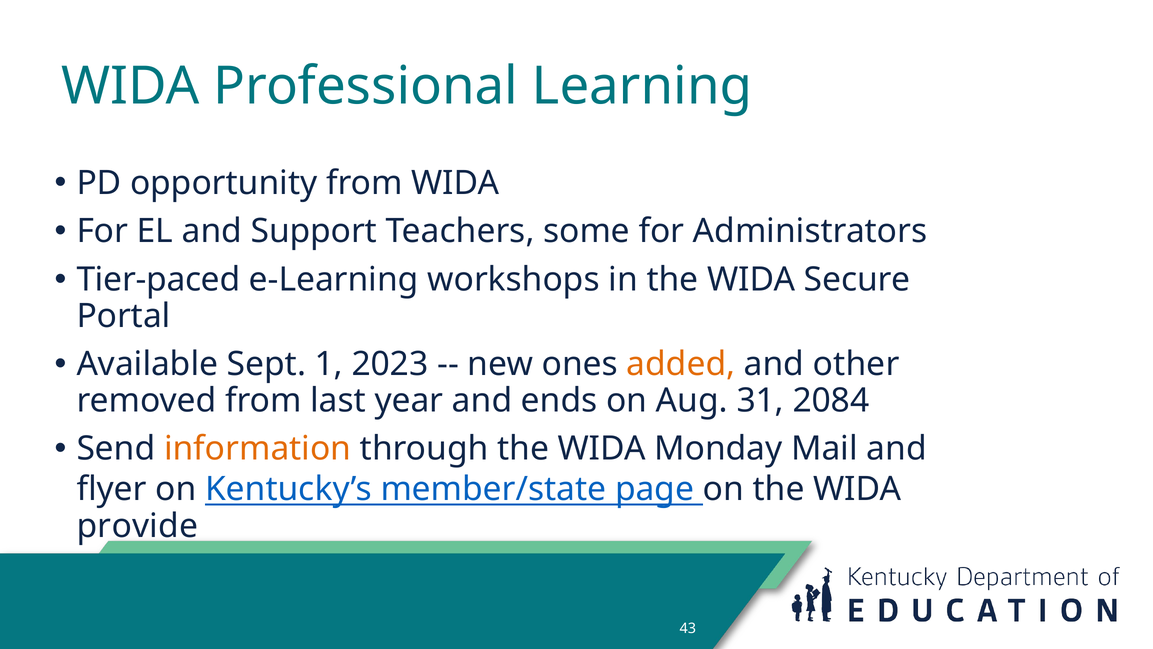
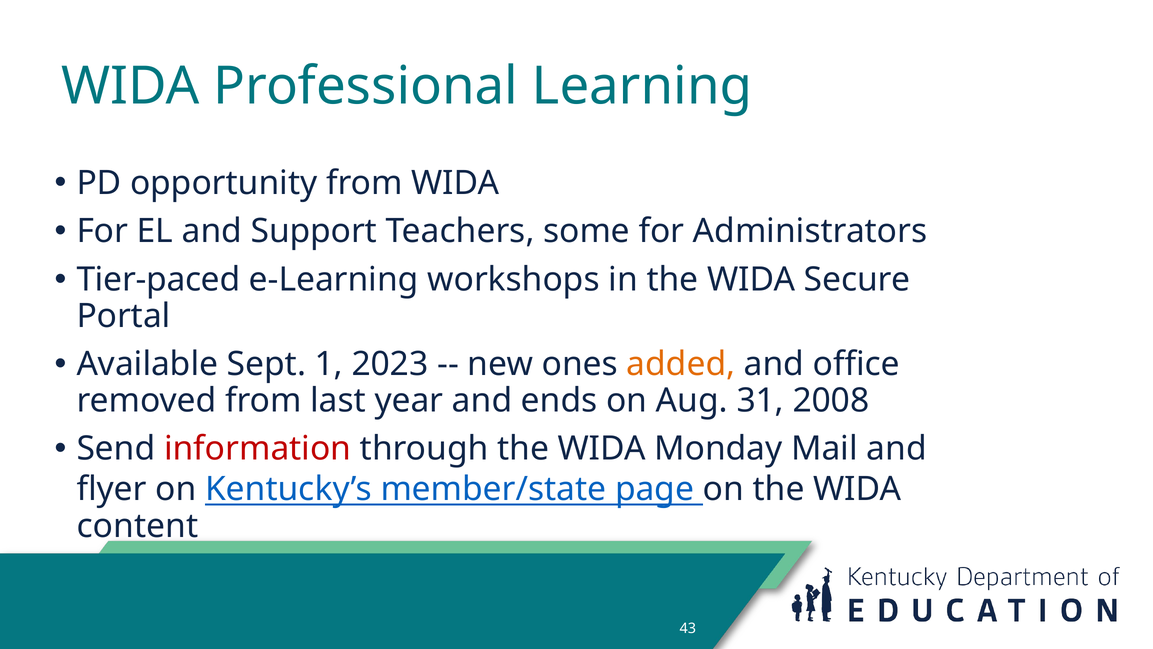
other: other -> office (856, 364)
2084: 2084 -> 2008 (831, 400)
information colour: orange -> red (258, 449)
provide: provide -> content (137, 526)
